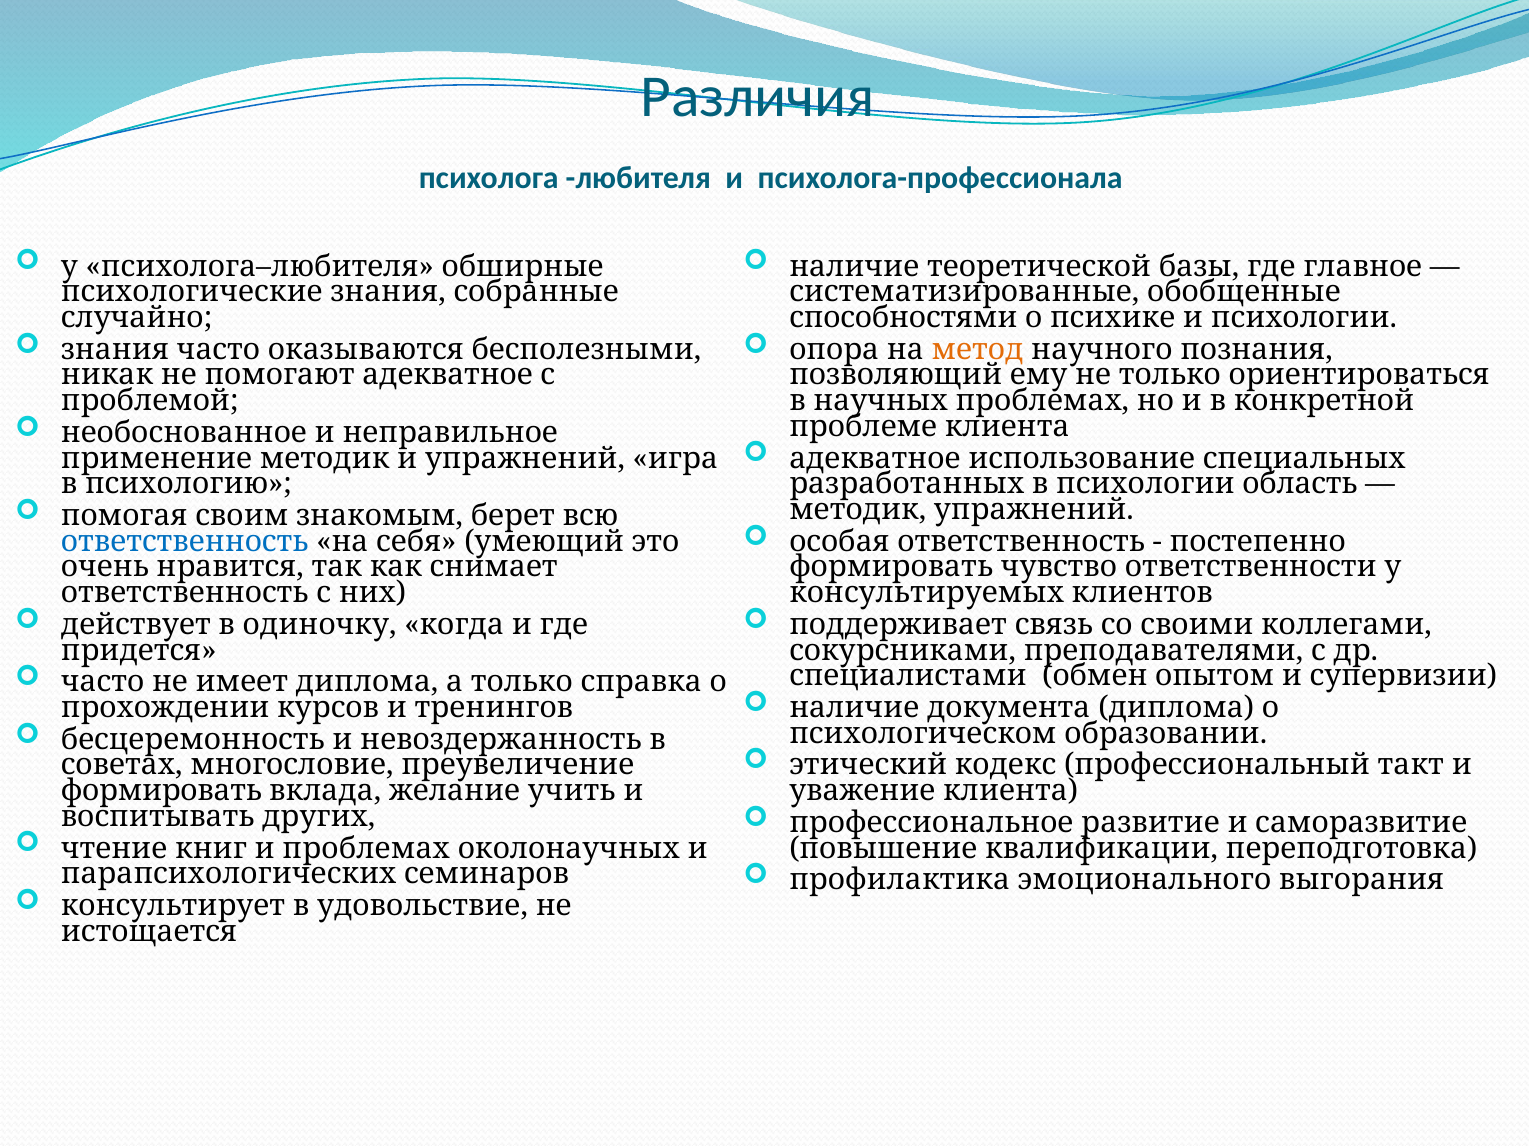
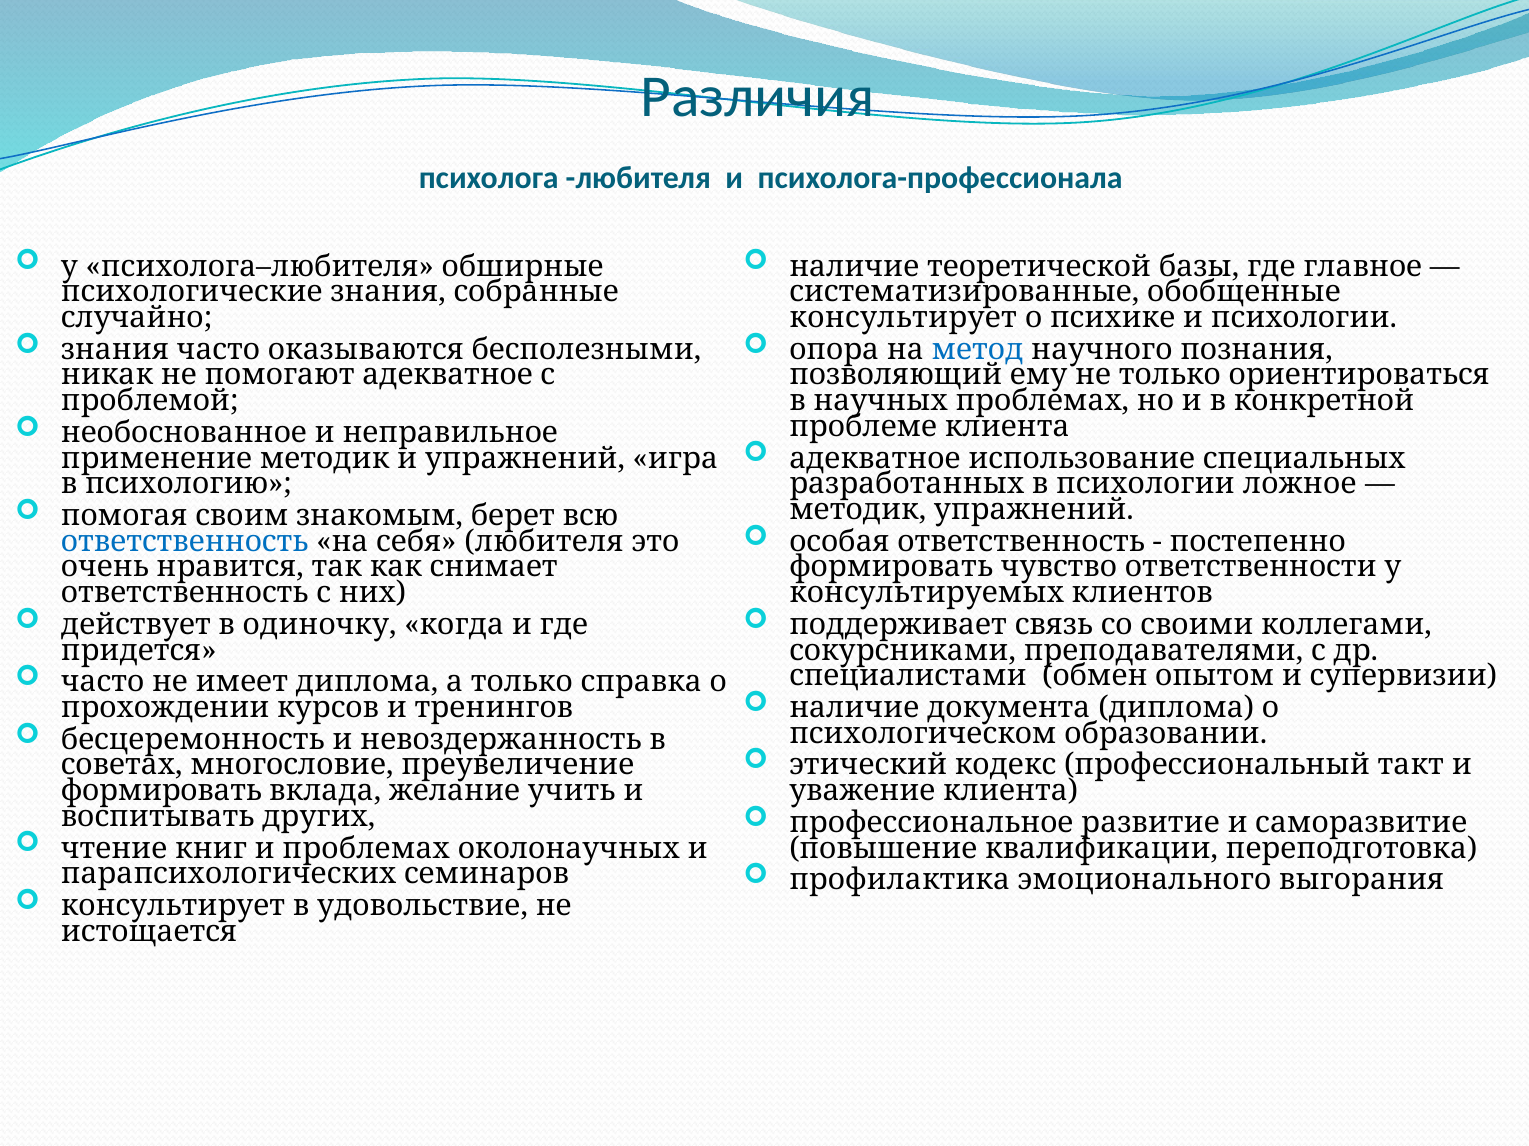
способностями: способностями -> консультирует (903, 318)
метод colour: orange -> blue (978, 350)
область: область -> ложное (1300, 484)
себя умеющий: умеющий -> любителя (544, 542)
